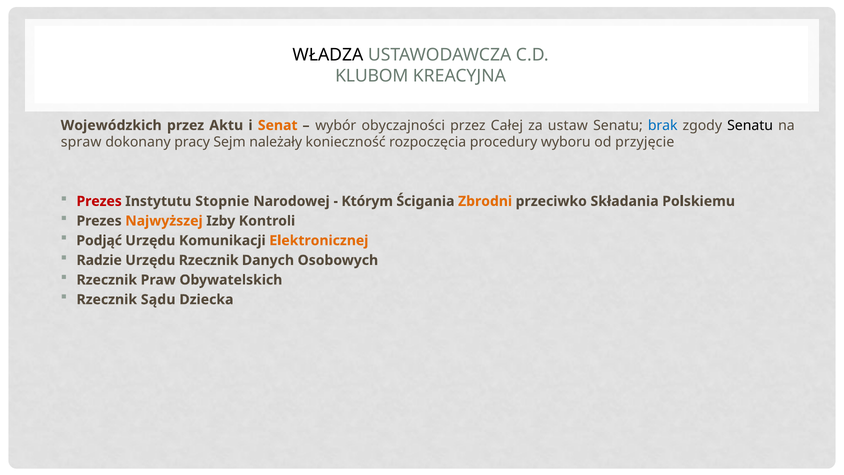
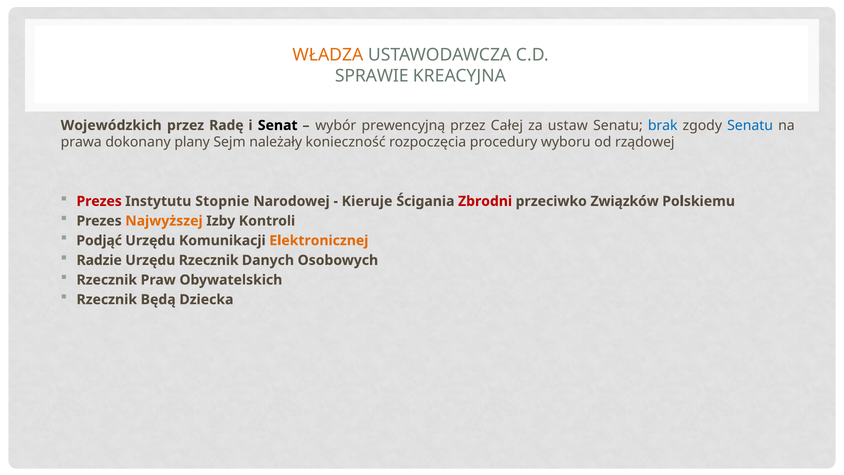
WŁADZA colour: black -> orange (328, 55)
KLUBOM: KLUBOM -> SPRAWIE (372, 76)
Aktu: Aktu -> Radę (226, 125)
Senat colour: orange -> black (278, 125)
obyczajności: obyczajności -> prewencyjną (403, 125)
Senatu colour: black -> blue (750, 125)
spraw: spraw -> prawa (81, 142)
pracy: pracy -> plany (192, 142)
przyjęcie: przyjęcie -> rządowej (645, 142)
Którym: Którym -> Kieruje (367, 201)
Zbrodni colour: orange -> red (485, 201)
Składania: Składania -> Związków (625, 201)
Sądu: Sądu -> Będą (158, 299)
